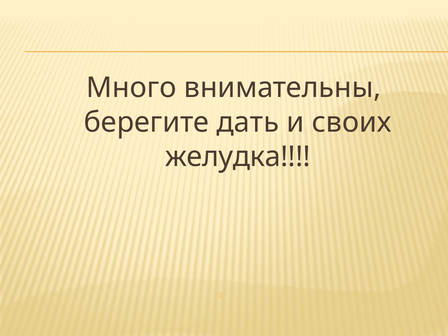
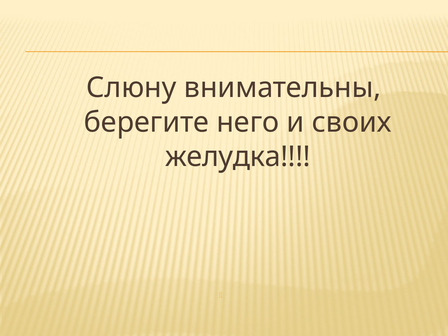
Много: Много -> Слюну (131, 88)
дать: дать -> него (248, 122)
